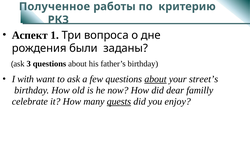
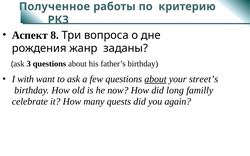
1: 1 -> 8 (55, 35)
были: были -> жанр (83, 48)
dear: dear -> long (175, 90)
quests underline: present -> none (119, 102)
enjoy: enjoy -> again (178, 102)
